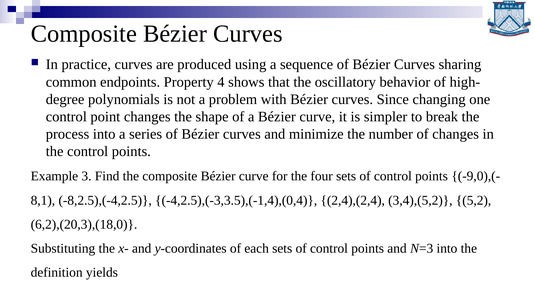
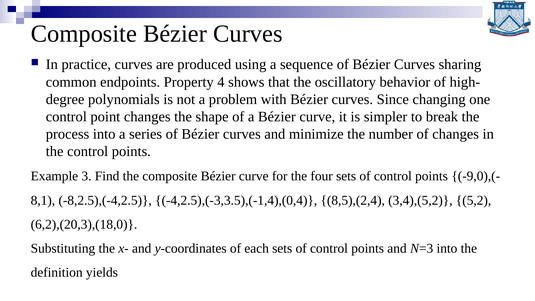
2,4),(2,4: 2,4),(2,4 -> 8,5),(2,4 (353, 200)
